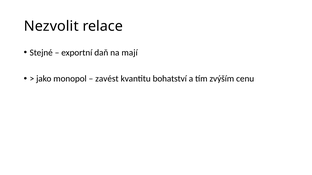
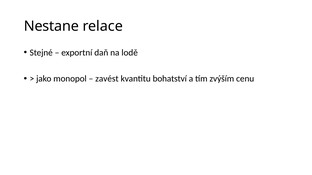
Nezvolit: Nezvolit -> Nestane (51, 26)
mají: mají -> lodě (130, 53)
